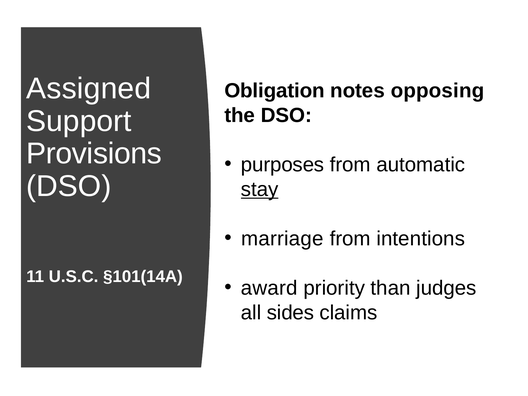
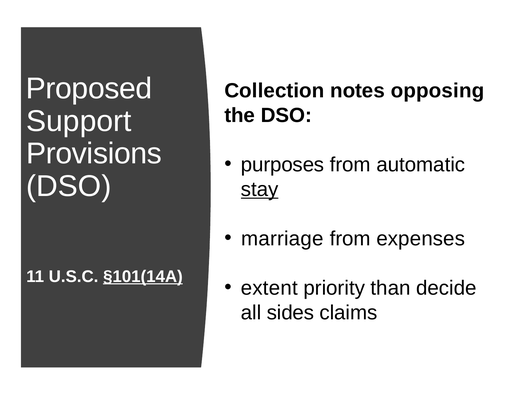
Assigned: Assigned -> Proposed (89, 89)
Obligation: Obligation -> Collection (274, 91)
intentions: intentions -> expenses (421, 239)
§101(14A underline: none -> present (143, 277)
award: award -> extent (269, 288)
judges: judges -> decide (446, 288)
